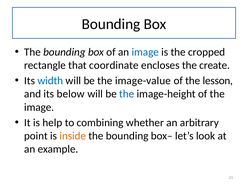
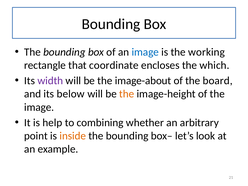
cropped: cropped -> working (207, 52)
create: create -> which (214, 65)
width colour: blue -> purple (50, 81)
image-value: image-value -> image-about (143, 81)
lesson: lesson -> board (218, 81)
the colour: blue -> orange (127, 94)
